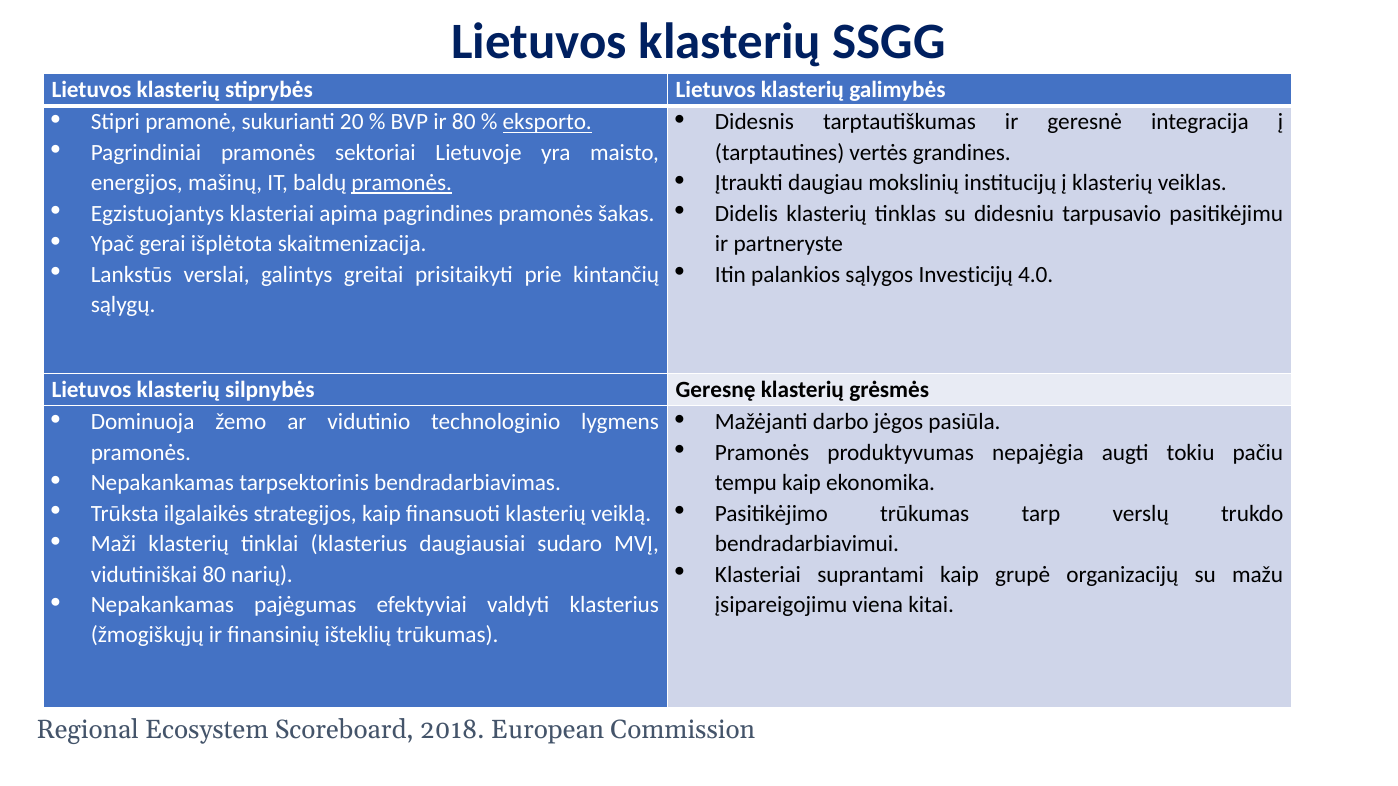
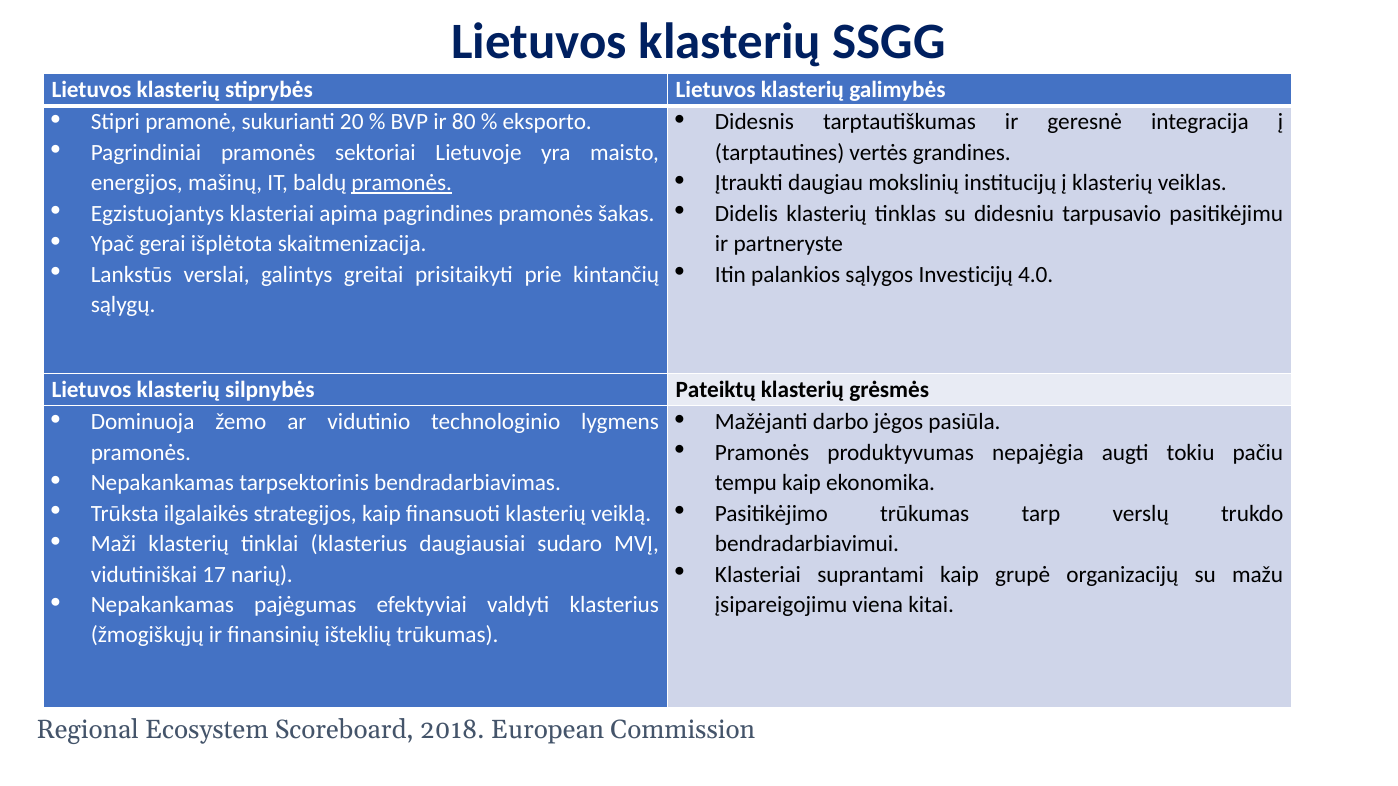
eksporto underline: present -> none (547, 122)
Geresnę: Geresnę -> Pateiktų (716, 390)
vidutiniškai 80: 80 -> 17 (214, 575)
